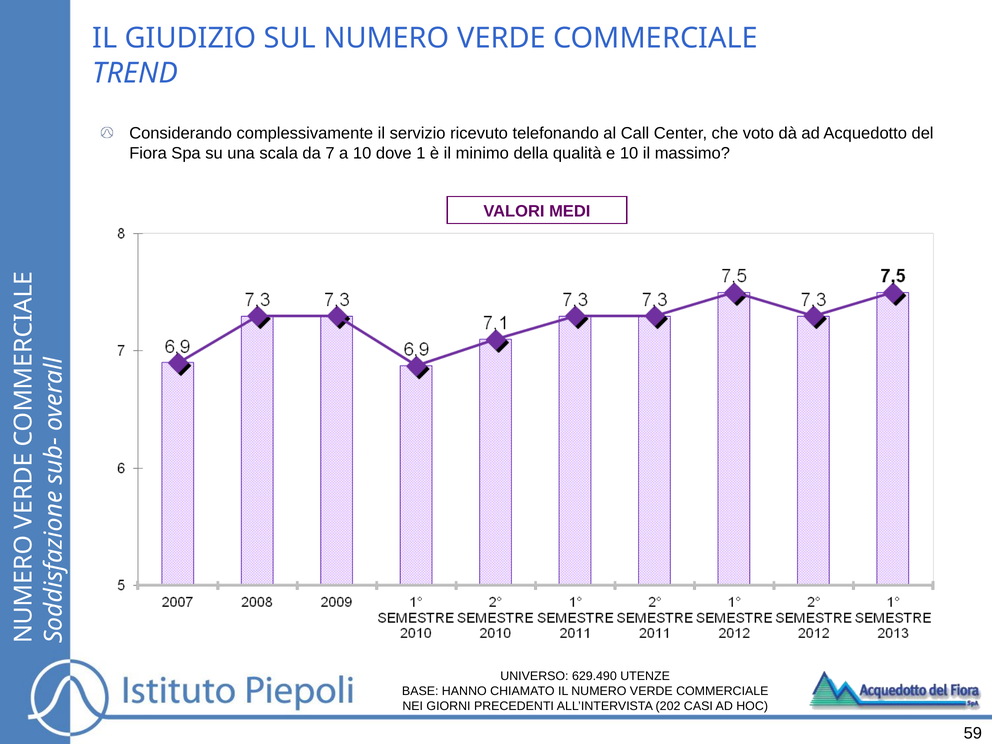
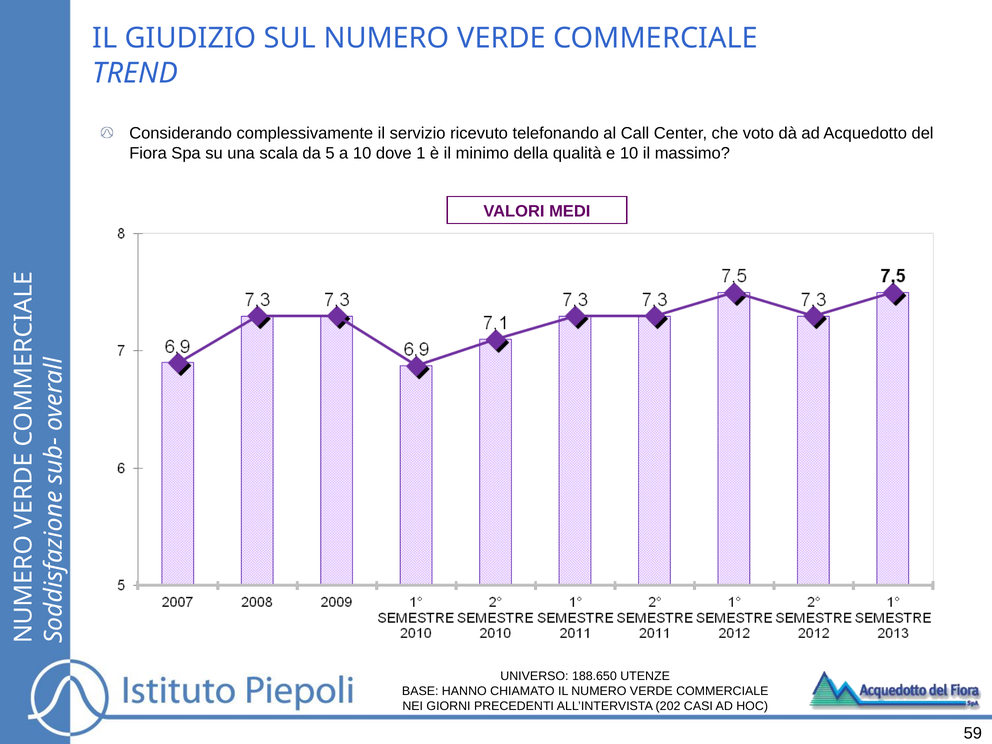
7: 7 -> 5 (330, 153)
629.490: 629.490 -> 188.650 (594, 676)
